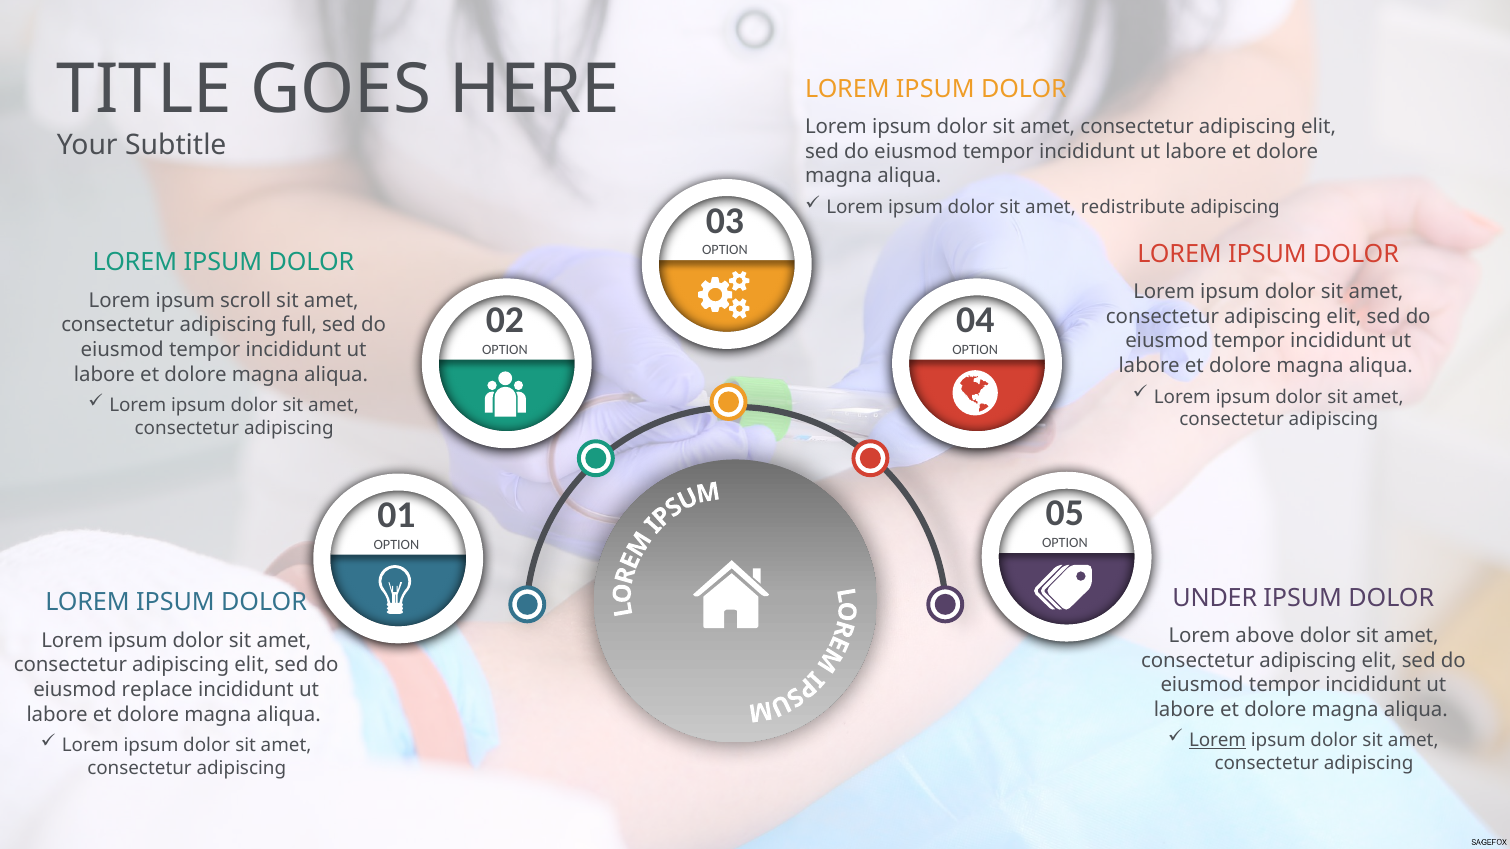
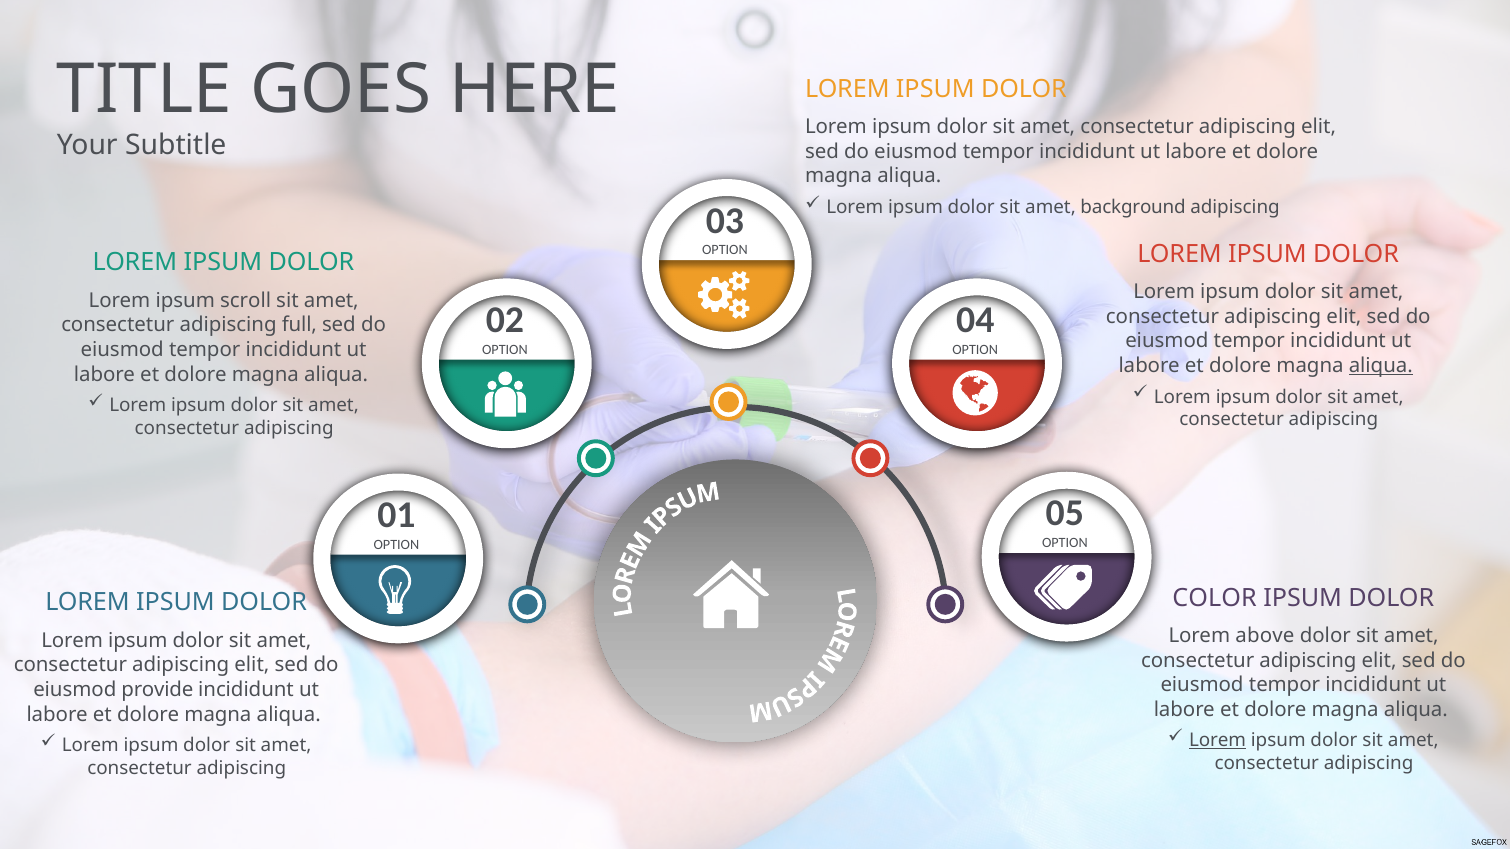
redistribute: redistribute -> background (1133, 207)
aliqua underline: none -> present (1381, 366)
UNDER: UNDER -> COLOR (1215, 598)
replace: replace -> provide (157, 690)
